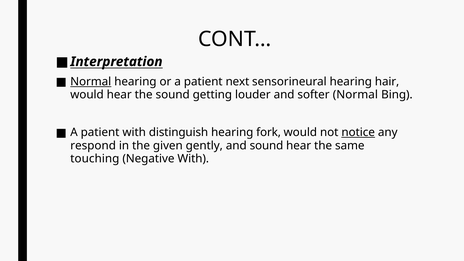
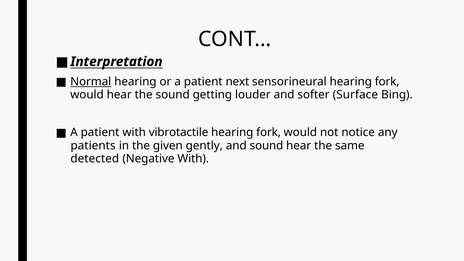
sensorineural hearing hair: hair -> fork (387, 82)
softer Normal: Normal -> Surface (355, 95)
distinguish: distinguish -> vibrotactile (179, 132)
notice underline: present -> none (358, 132)
respond: respond -> patients (93, 146)
touching: touching -> detected (95, 159)
